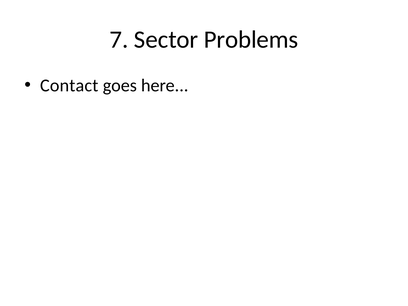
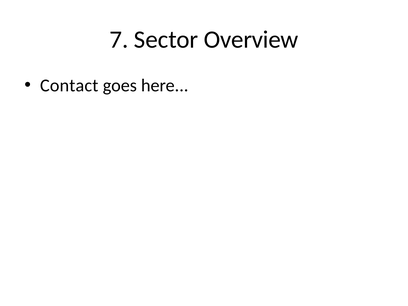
Problems: Problems -> Overview (251, 39)
